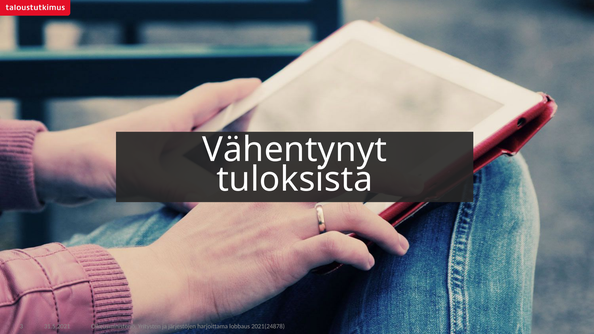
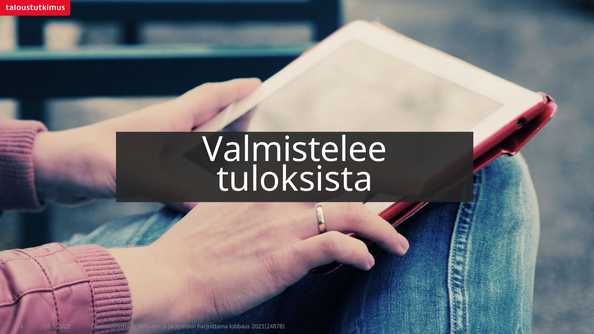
Vähentynyt: Vähentynyt -> Valmistelee (295, 150)
